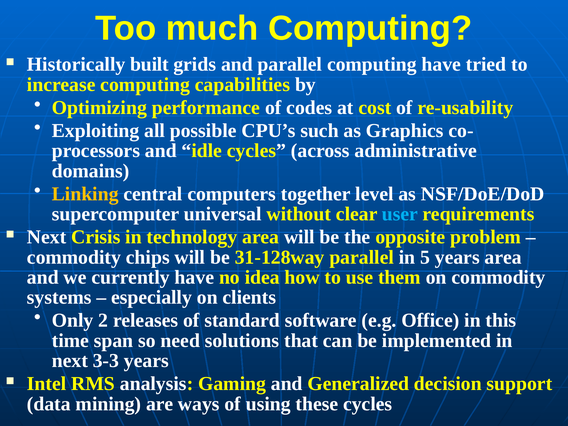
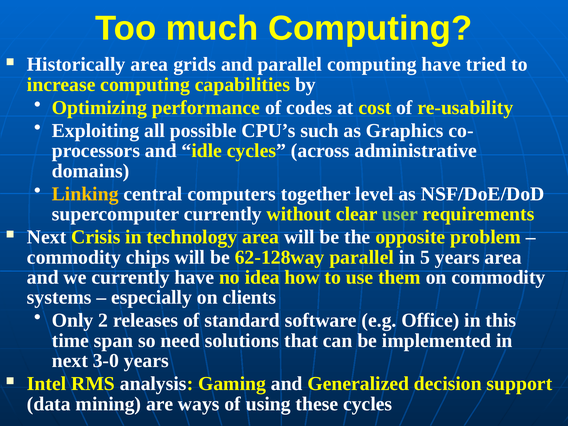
Historically built: built -> area (149, 64)
supercomputer universal: universal -> currently (223, 214)
user colour: light blue -> light green (400, 214)
31-128way: 31-128way -> 62-128way (280, 257)
3-3: 3-3 -> 3-0 (106, 361)
